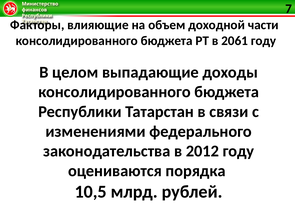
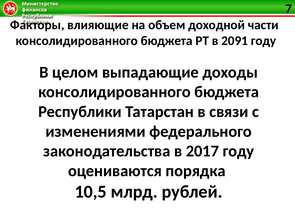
2061: 2061 -> 2091 (235, 41)
2012: 2012 -> 2017 (202, 151)
